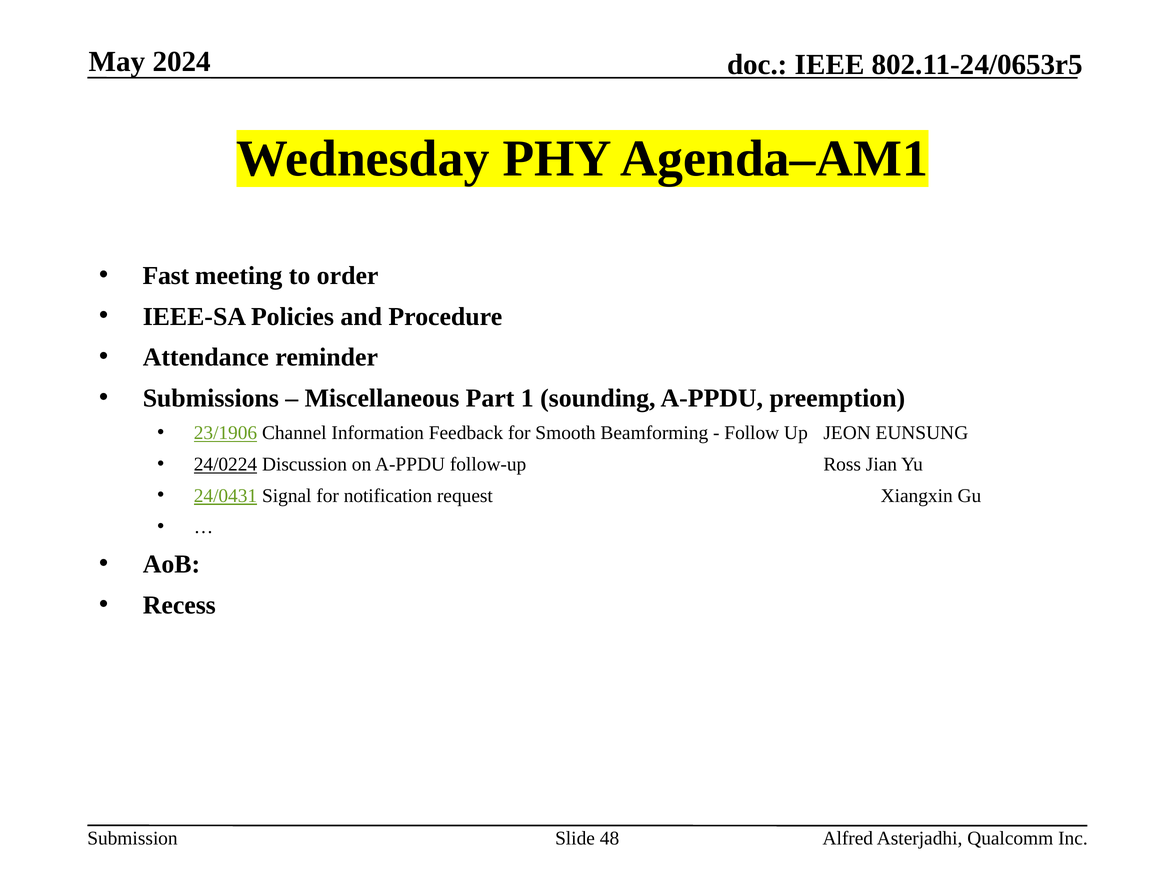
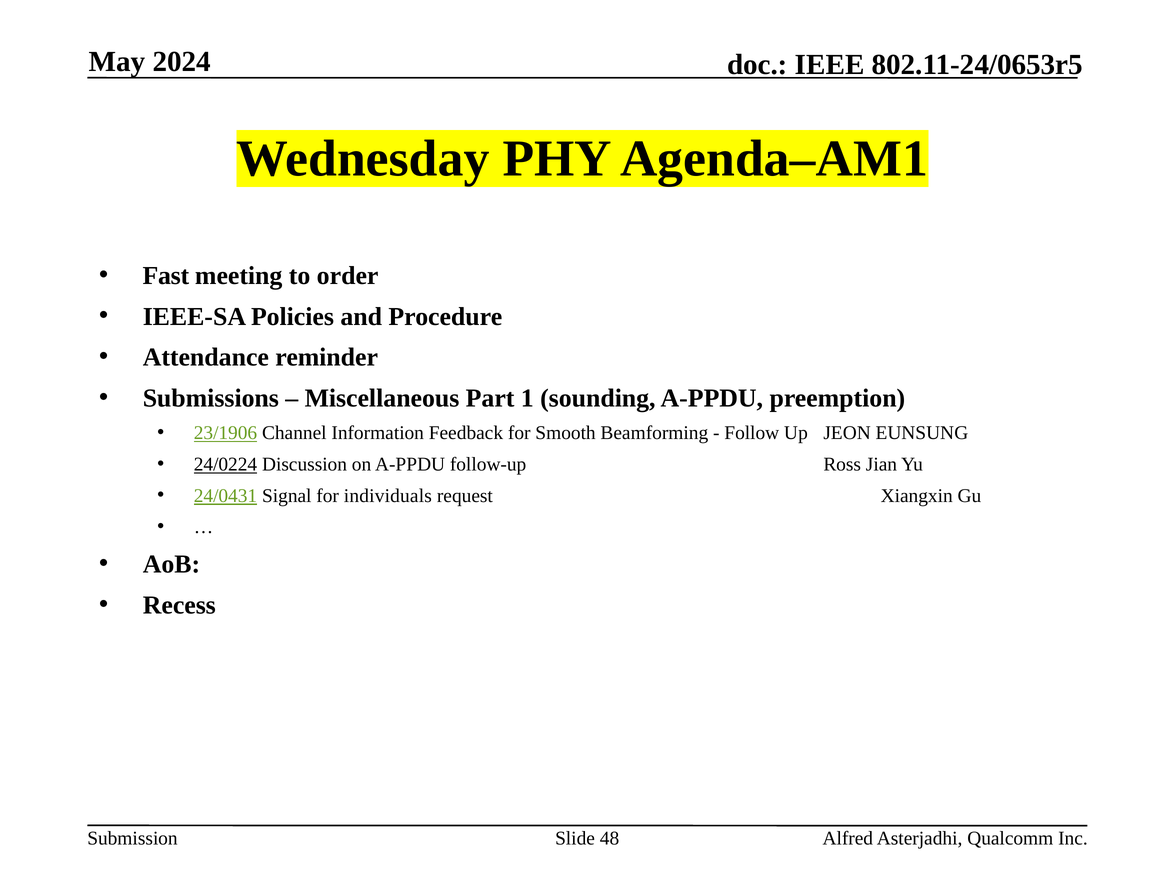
notification: notification -> individuals (388, 495)
